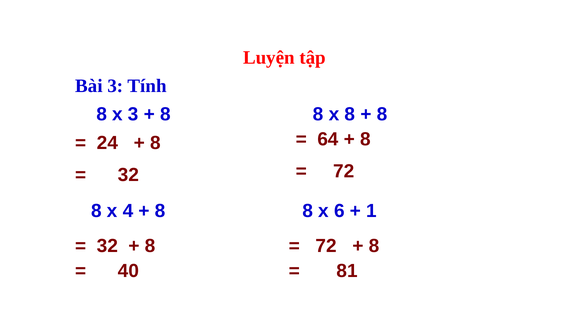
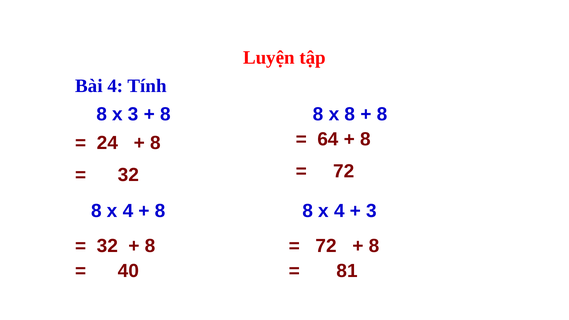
Bài 3: 3 -> 4 (115, 86)
6: 6 -> 4 (339, 211)
1: 1 -> 3 (371, 211)
